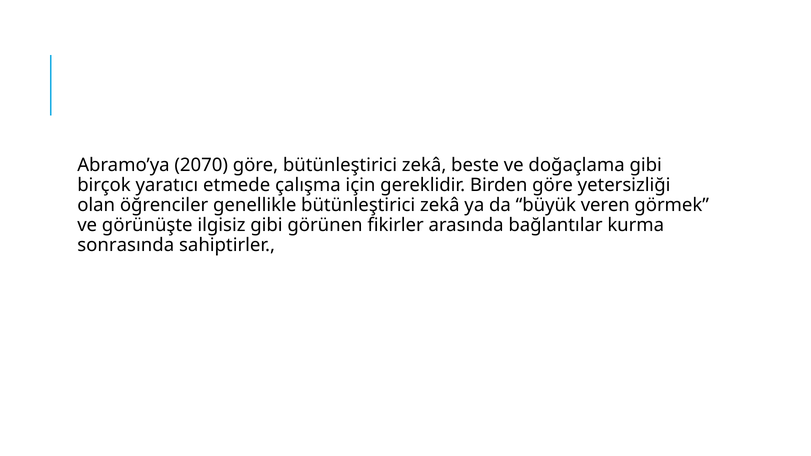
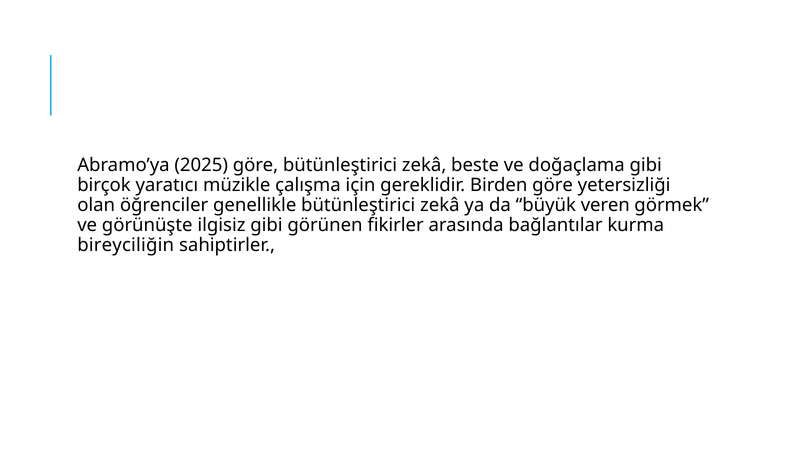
2070: 2070 -> 2025 (201, 165)
etmede: etmede -> müzikle (237, 185)
sonrasında: sonrasında -> bireyciliğin (126, 245)
